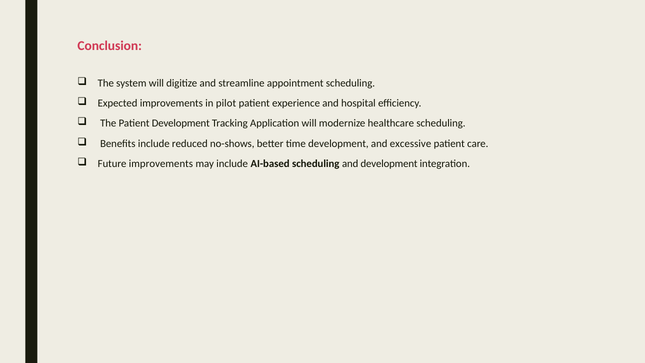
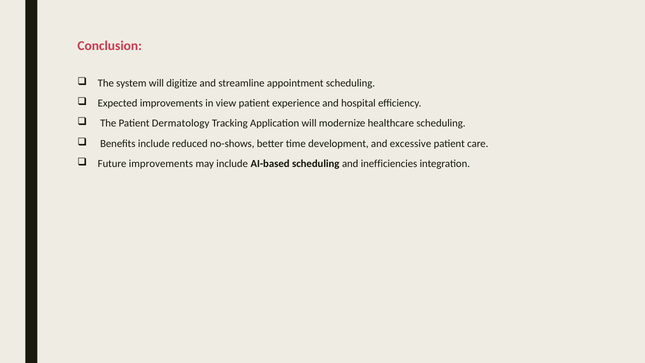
pilot: pilot -> view (226, 103)
Patient Development: Development -> Dermatology (181, 123)
and development: development -> inefficiencies (389, 164)
